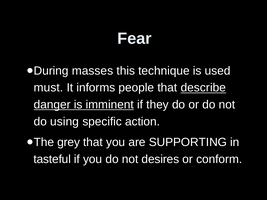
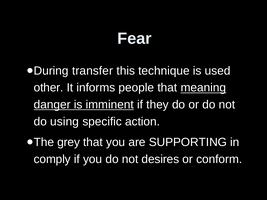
masses: masses -> transfer (93, 71)
must: must -> other (49, 88)
describe: describe -> meaning (203, 88)
tasteful: tasteful -> comply (52, 159)
